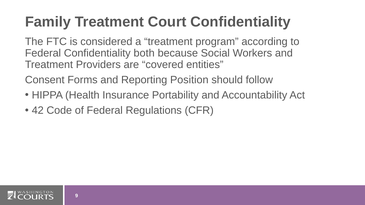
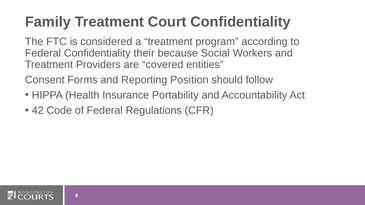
both: both -> their (144, 53)
